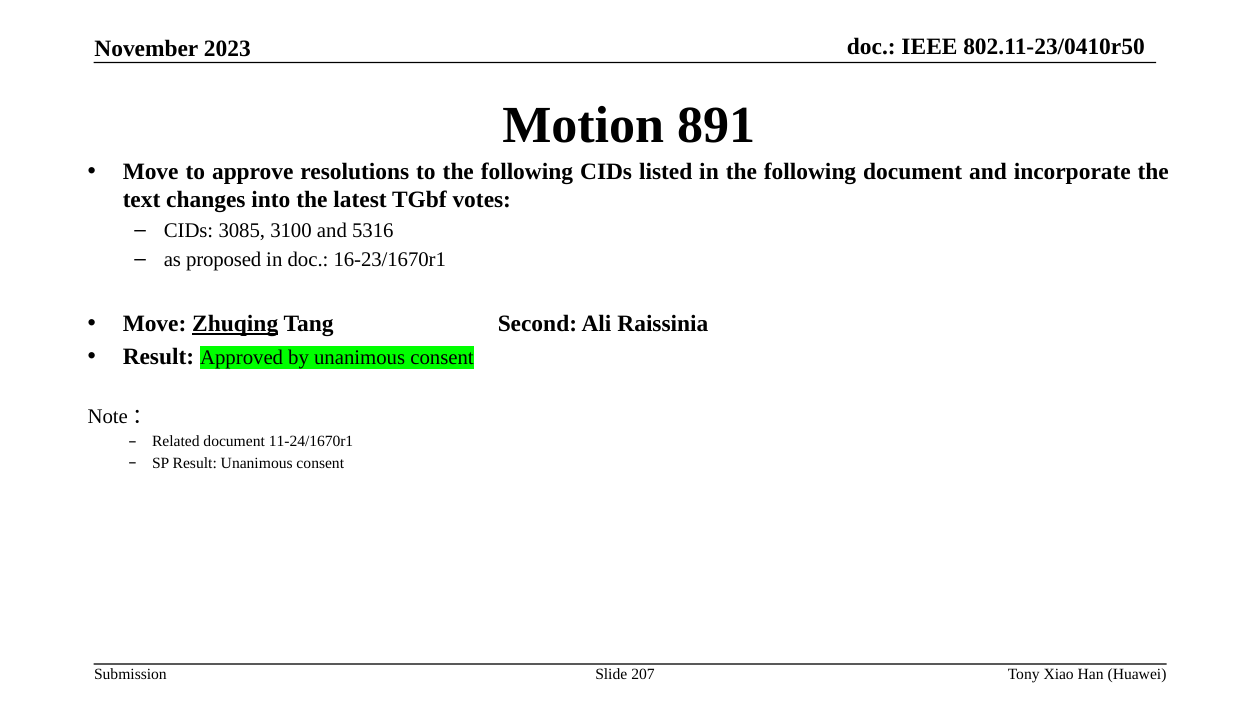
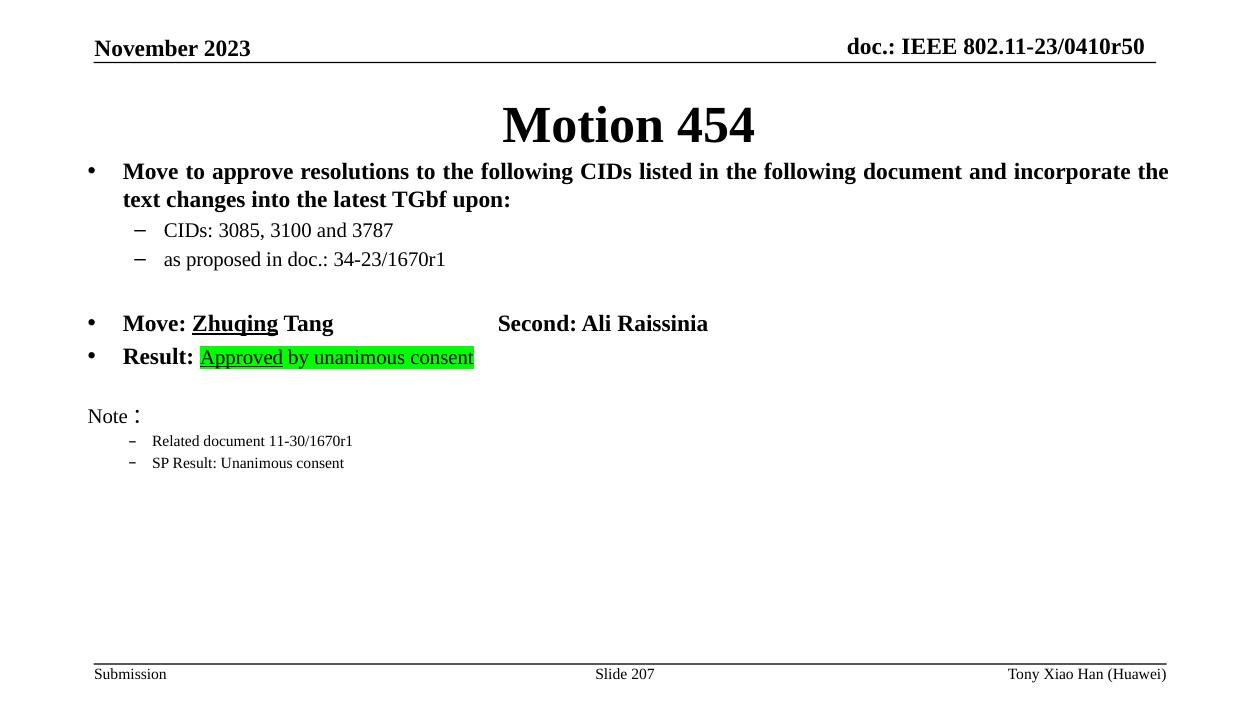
891: 891 -> 454 (716, 126)
votes: votes -> upon (482, 200)
5316: 5316 -> 3787 (373, 231)
16-23/1670r1: 16-23/1670r1 -> 34-23/1670r1 (390, 260)
Approved underline: none -> present (242, 358)
11-24/1670r1: 11-24/1670r1 -> 11-30/1670r1 (311, 441)
